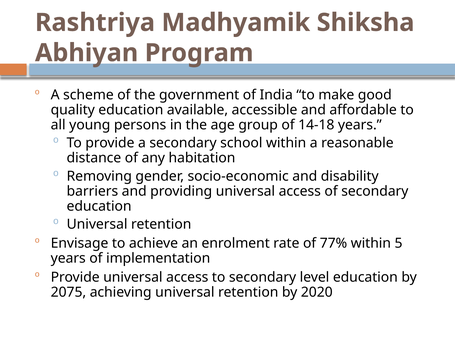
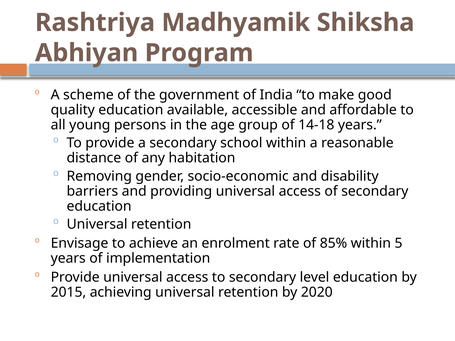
77%: 77% -> 85% (333, 243)
2075: 2075 -> 2015 (68, 292)
